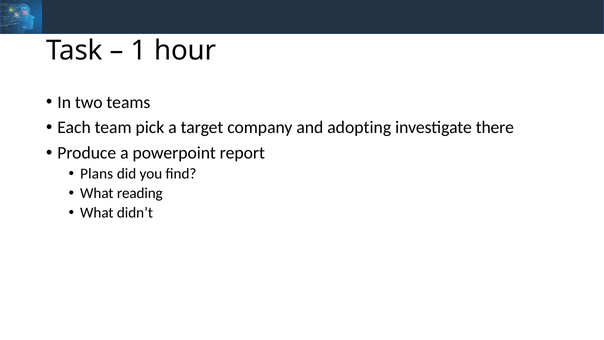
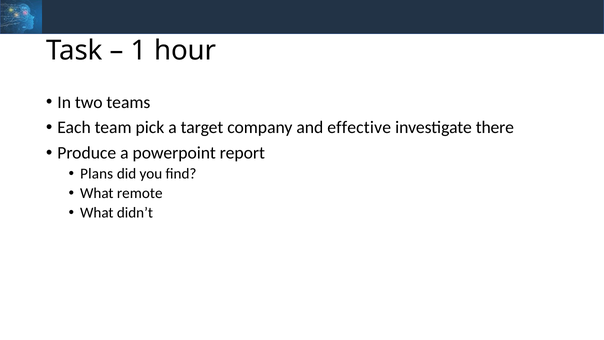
adopting: adopting -> effective (359, 127)
reading: reading -> remote (140, 193)
